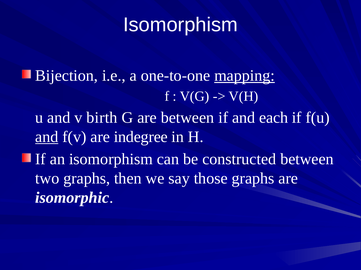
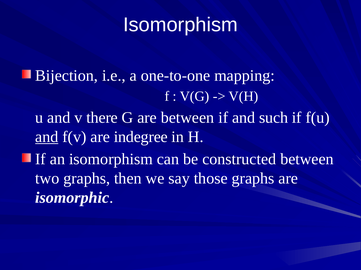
mapping underline: present -> none (245, 76)
birth: birth -> there (102, 118)
each: each -> such (274, 118)
